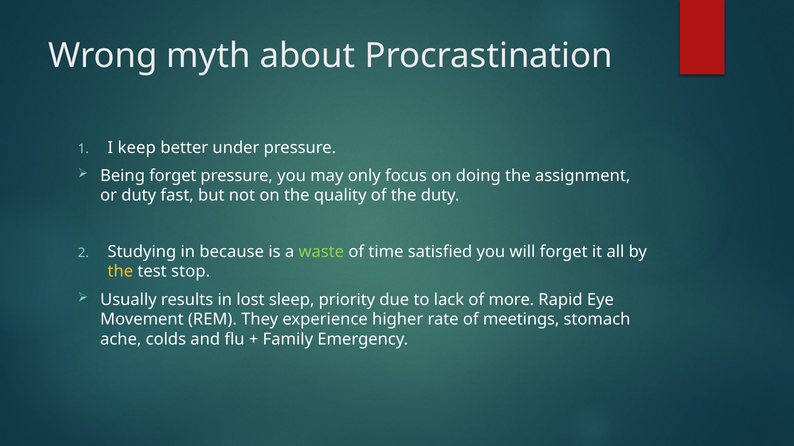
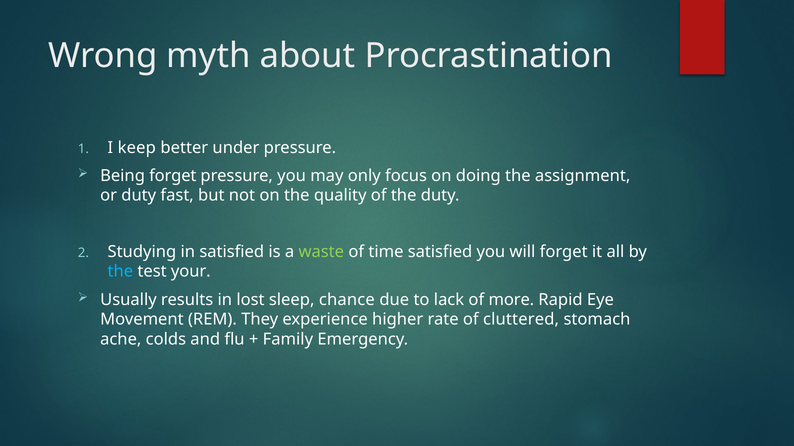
in because: because -> satisfied (232, 252)
the colour: yellow -> light blue (120, 272)
stop: stop -> your (191, 272)
priority: priority -> chance (347, 300)
meetings: meetings -> cluttered (521, 320)
